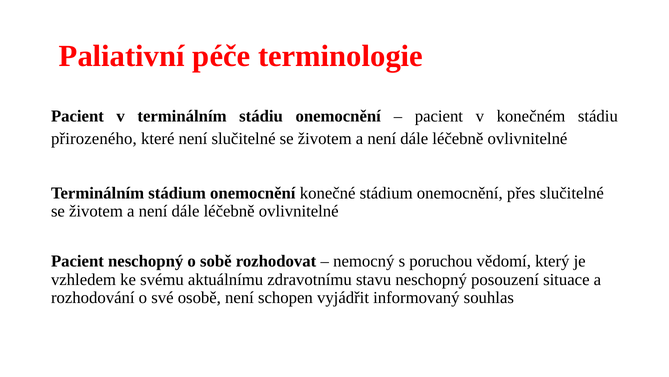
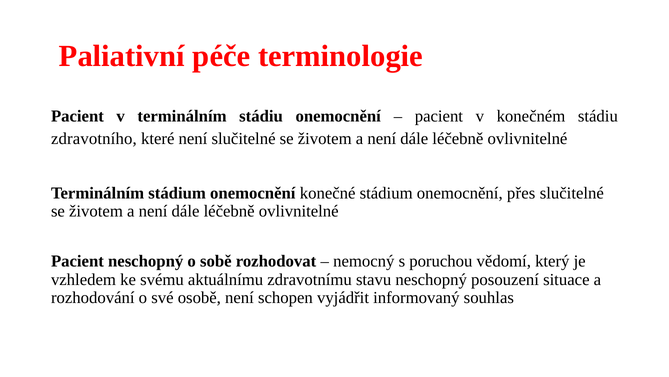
přirozeného: přirozeného -> zdravotního (94, 138)
